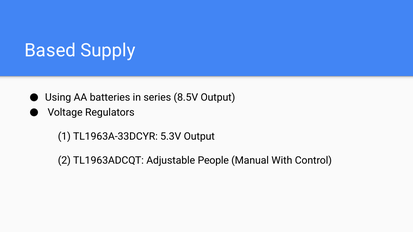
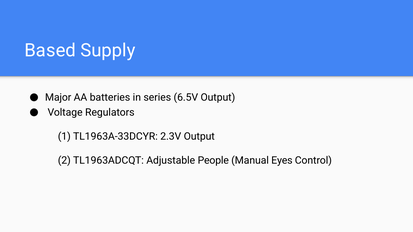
Using: Using -> Major (58, 98)
8.5V: 8.5V -> 6.5V (186, 98)
5.3V: 5.3V -> 2.3V (171, 137)
With: With -> Eyes (282, 161)
